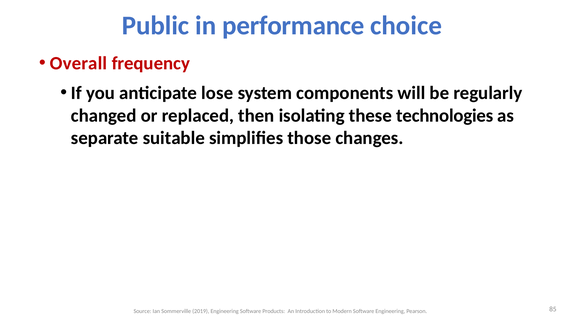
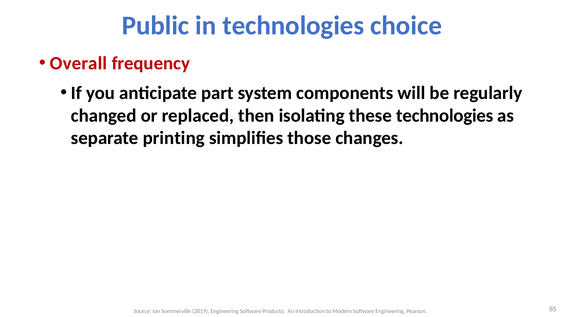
in performance: performance -> technologies (293, 26)
lose: lose -> part (217, 93)
suitable: suitable -> printing (174, 138)
